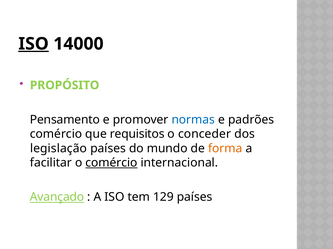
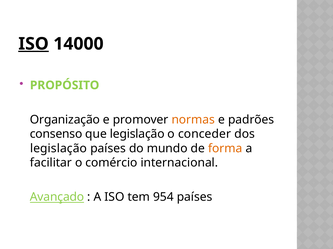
Pensamento: Pensamento -> Organização (65, 120)
normas colour: blue -> orange (193, 120)
comércio: comércio -> consenso (56, 134)
que requisitos: requisitos -> legislação (137, 134)
comércio underline: present -> none (111, 163)
129: 129 -> 954 (163, 198)
